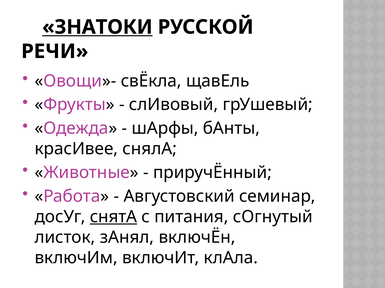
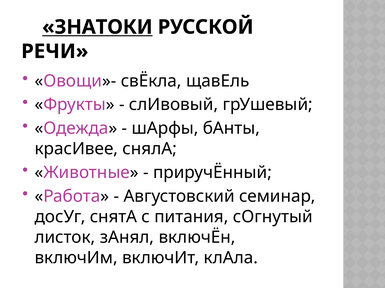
снятА underline: present -> none (113, 217)
